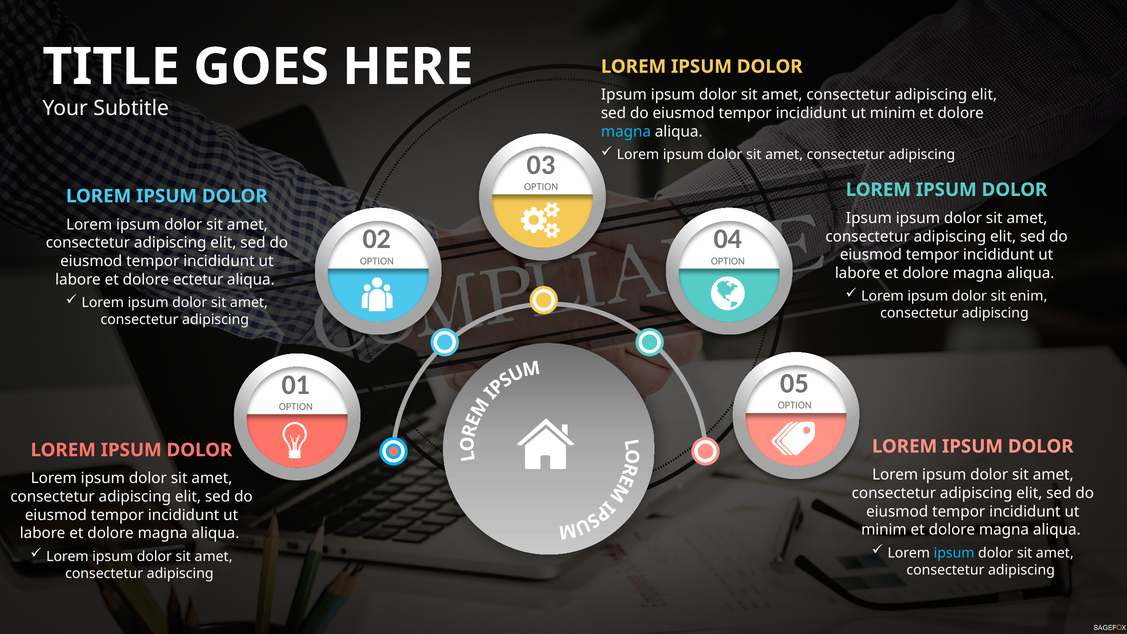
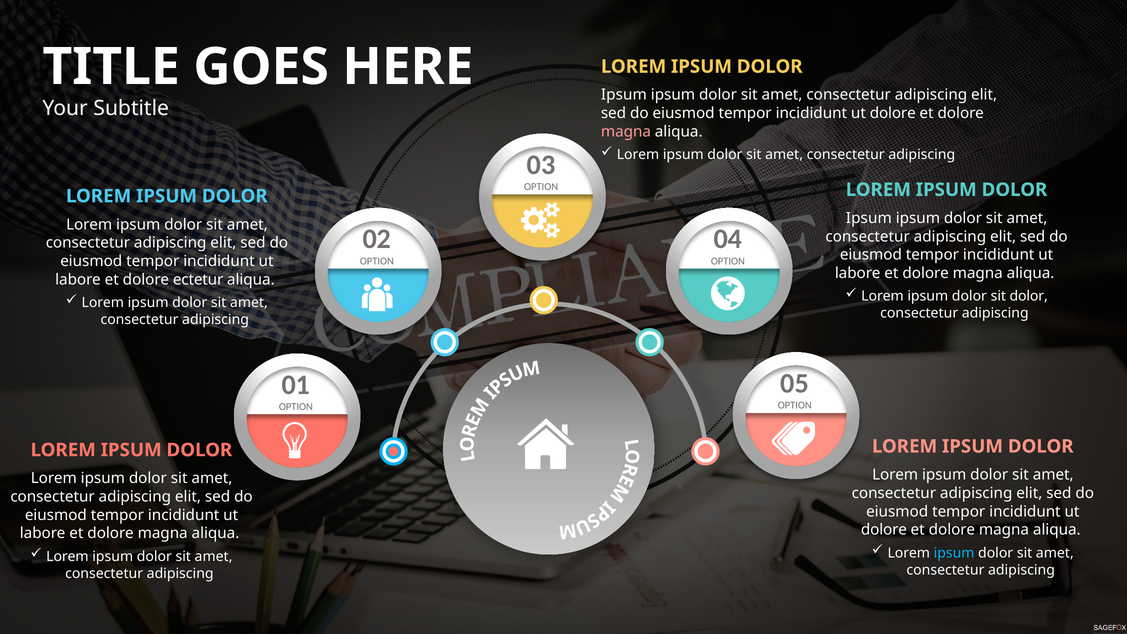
minim: minim -> dolore (893, 113)
magna colour: light blue -> pink (626, 132)
sit enim: enim -> dolor (1029, 296)
minim: minim -> dolore (884, 530)
